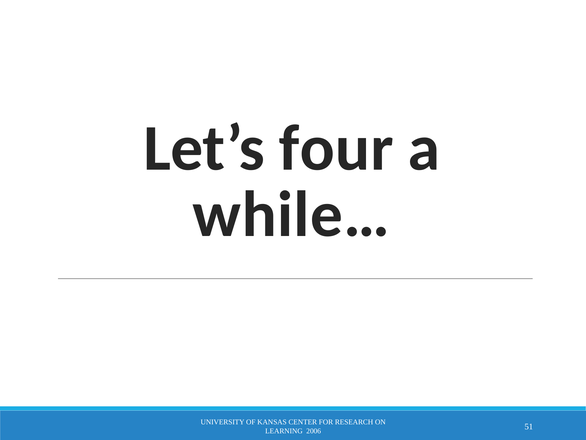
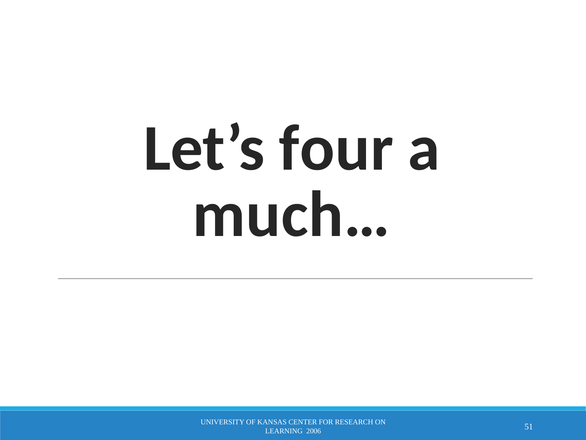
while…: while… -> much… (291, 214)
